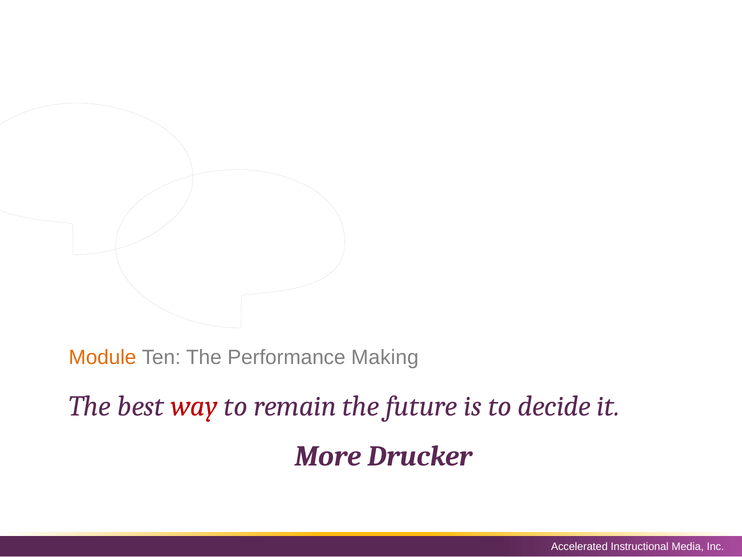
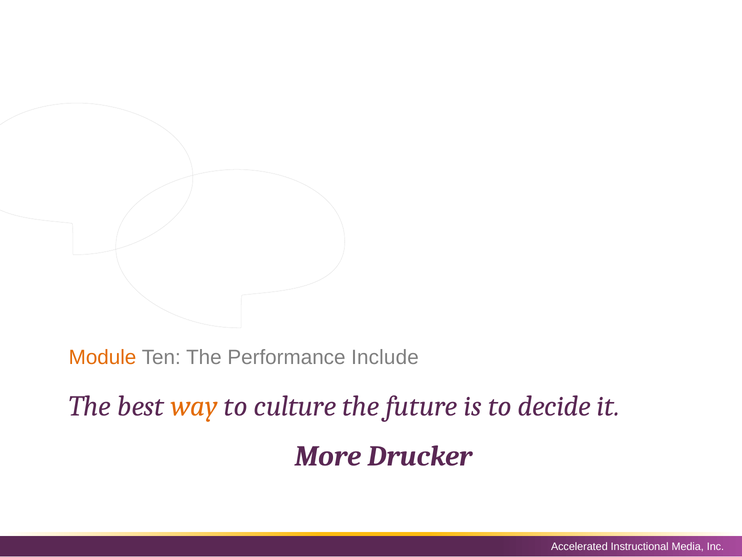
Making: Making -> Include (385, 357)
way colour: red -> orange (194, 406)
remain: remain -> culture (295, 406)
